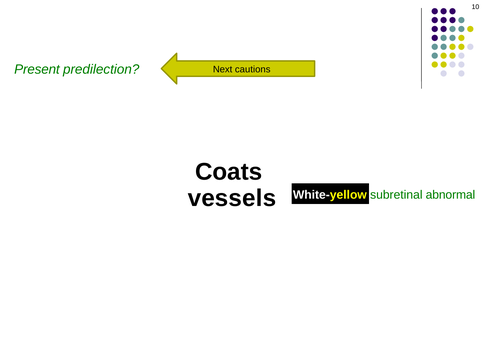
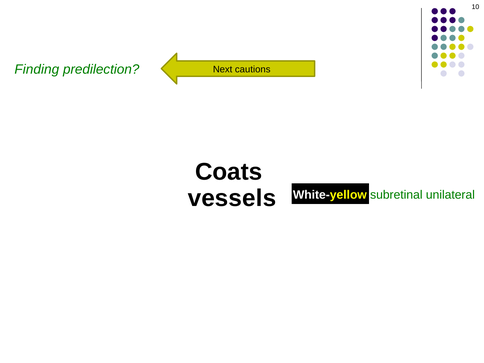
Present: Present -> Finding (37, 69)
abnormal: abnormal -> unilateral (450, 195)
